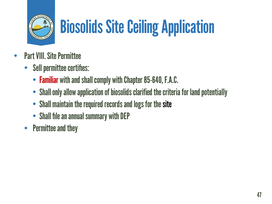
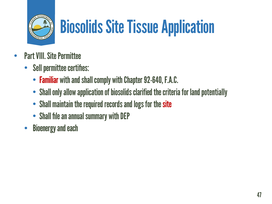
Ceiling: Ceiling -> Tissue (143, 27)
85-640: 85-640 -> 92-640 (153, 80)
site colour: black -> red (167, 104)
Permittee: Permittee -> Bioenergy (44, 128)
they: they -> each (73, 128)
